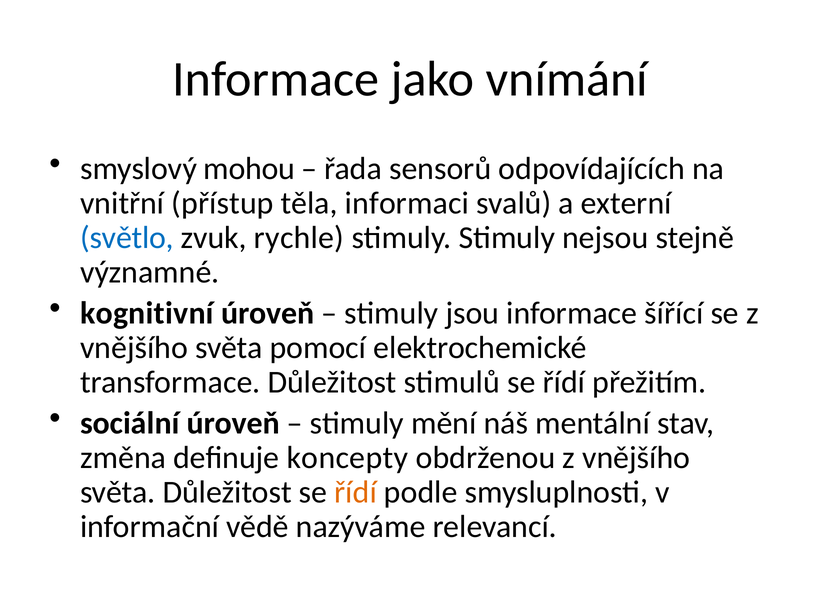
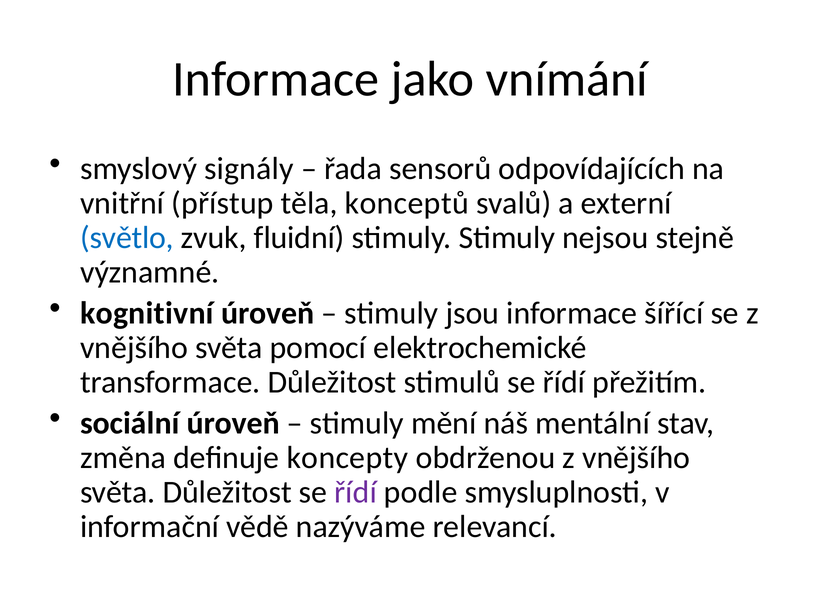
mohou: mohou -> signály (249, 169)
informaci: informaci -> konceptů (407, 204)
rychle: rychle -> fluidní (299, 238)
řídí colour: orange -> purple (356, 493)
